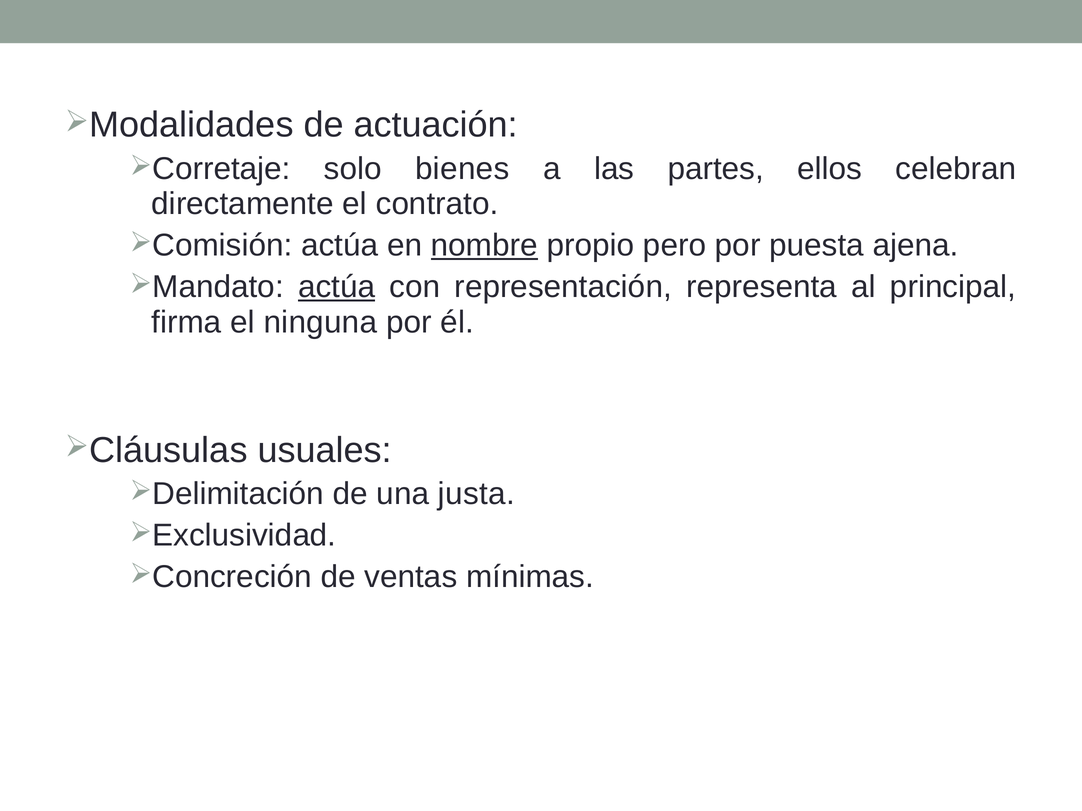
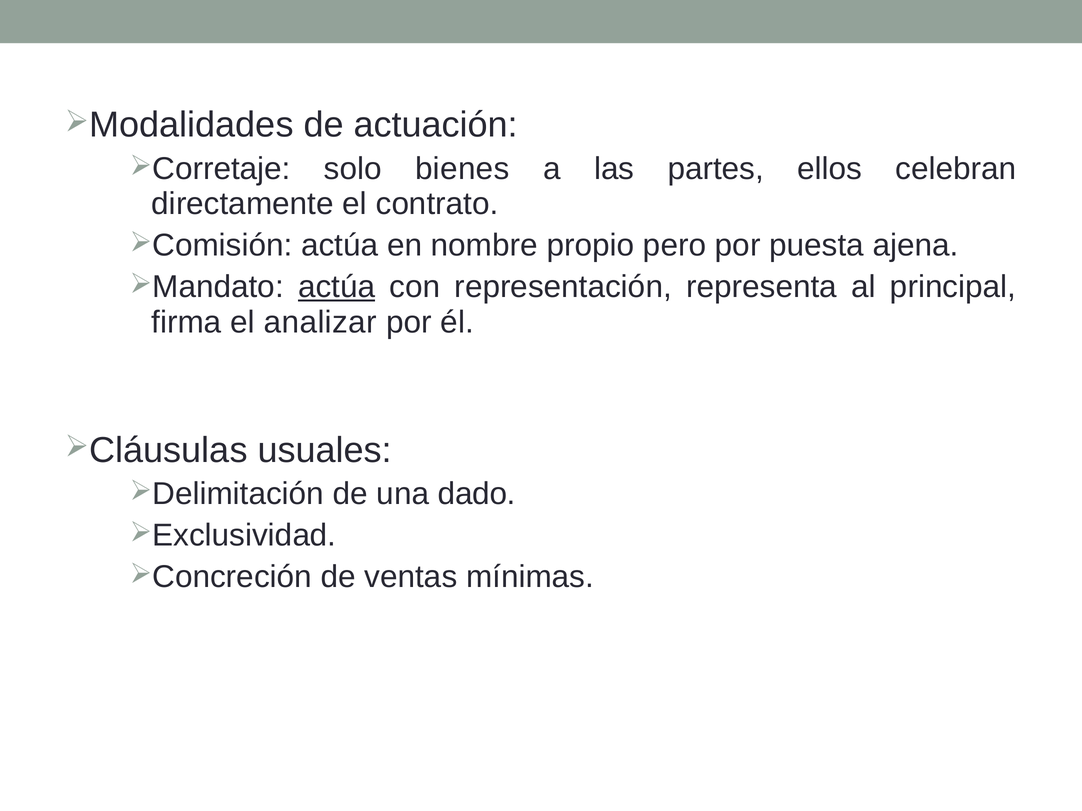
nombre underline: present -> none (484, 246)
ninguna: ninguna -> analizar (320, 322)
justa: justa -> dado (477, 494)
